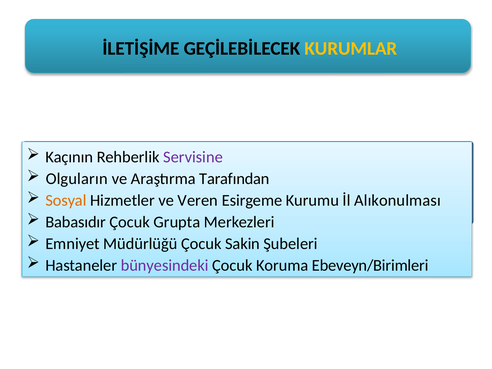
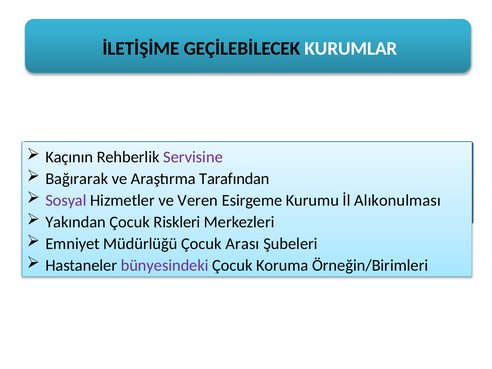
KURUMLAR colour: yellow -> white (351, 49)
Olguların: Olguların -> Bağırarak (77, 179)
Sosyal colour: orange -> purple (66, 201)
Babasıdır: Babasıdır -> Yakından (76, 222)
Grupta: Grupta -> Riskleri (177, 222)
Sakin: Sakin -> Arası (242, 244)
Ebeveyn/Birimleri: Ebeveyn/Birimleri -> Örneğin/Birimleri (370, 265)
